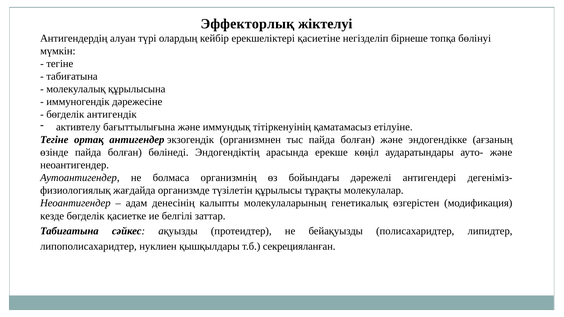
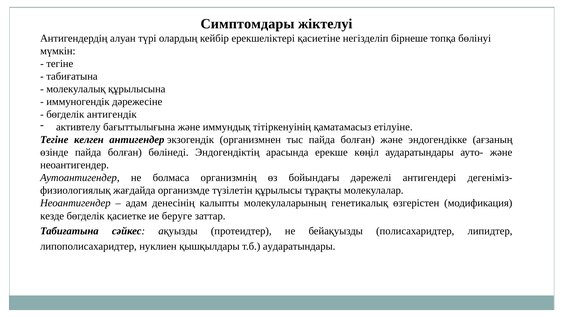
Эффекторлық: Эффекторлық -> Симптомдары (247, 24)
ортақ: ортақ -> келген (89, 140)
белгілі: белгілі -> беруге (177, 216)
т.б секрецияланған: секрецияланған -> аударатындары (299, 246)
